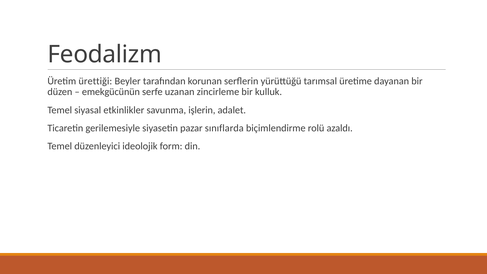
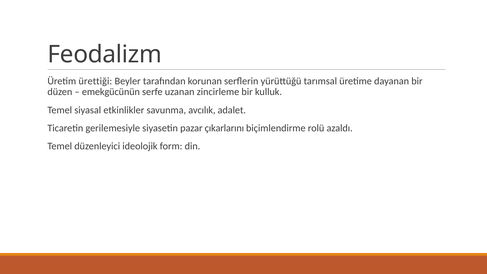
işlerin: işlerin -> avcılık (202, 110)
sınıflarda: sınıflarda -> çıkarlarını (224, 128)
